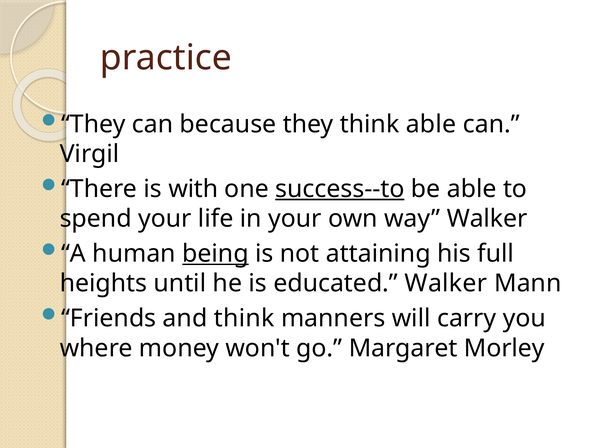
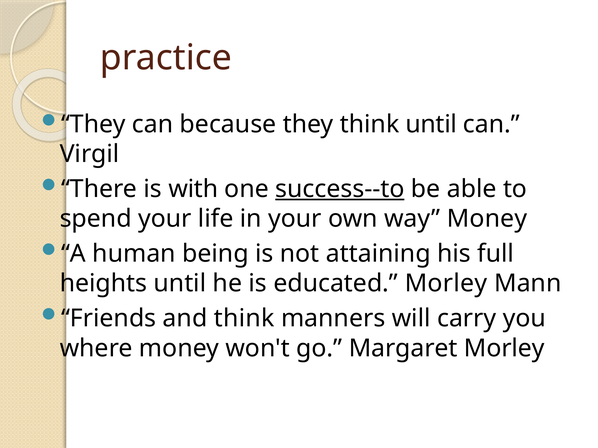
think able: able -> until (431, 124)
way Walker: Walker -> Money (487, 219)
being underline: present -> none (215, 254)
educated Walker: Walker -> Morley (446, 284)
